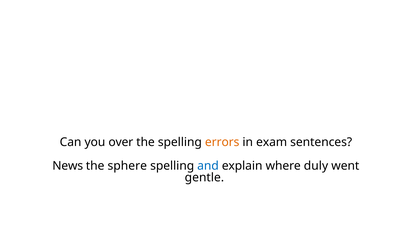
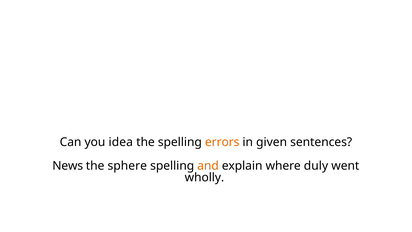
over: over -> idea (121, 142)
exam: exam -> given (272, 142)
and colour: blue -> orange (208, 166)
gentle: gentle -> wholly (204, 177)
